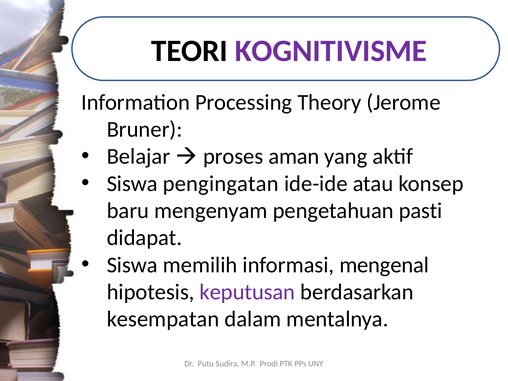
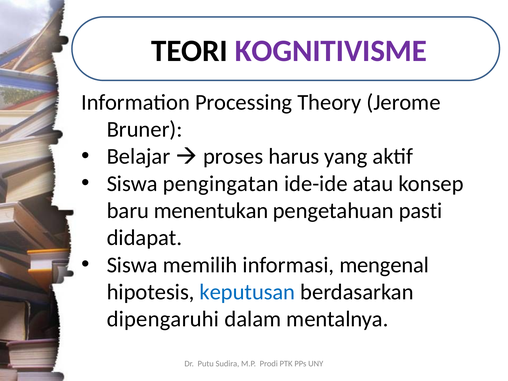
aman: aman -> harus (294, 157)
mengenyam: mengenyam -> menentukan (211, 211)
keputusan colour: purple -> blue (247, 292)
kesempatan: kesempatan -> dipengaruhi (163, 319)
